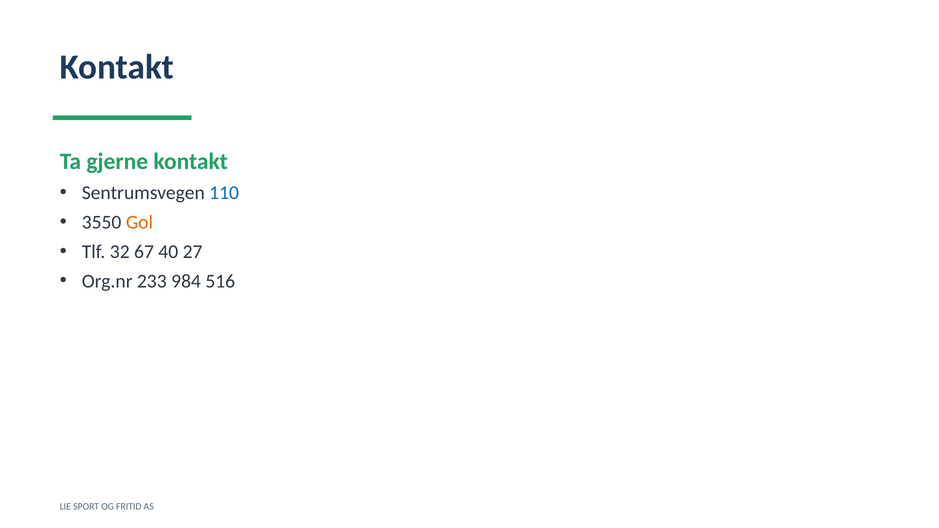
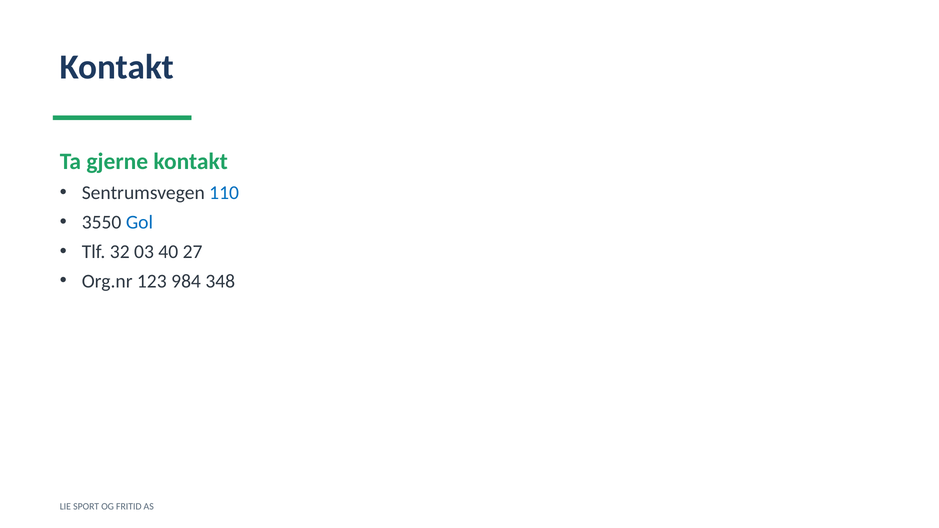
Gol colour: orange -> blue (139, 222)
67: 67 -> 03 (144, 252)
233: 233 -> 123 (152, 281)
516: 516 -> 348 (220, 281)
